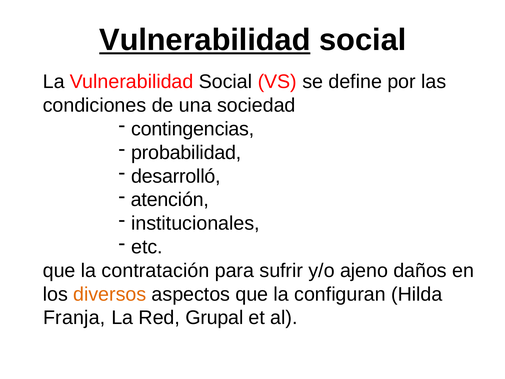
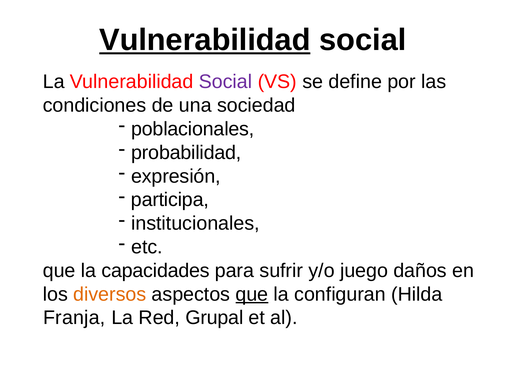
Social colour: black -> purple (226, 82)
contingencias: contingencias -> poblacionales (193, 129)
desarrolló: desarrolló -> expresión (176, 176)
atención: atención -> participa (170, 200)
contratación: contratación -> capacidades (156, 270)
ajeno: ajeno -> juego (364, 270)
que underline: none -> present (252, 294)
